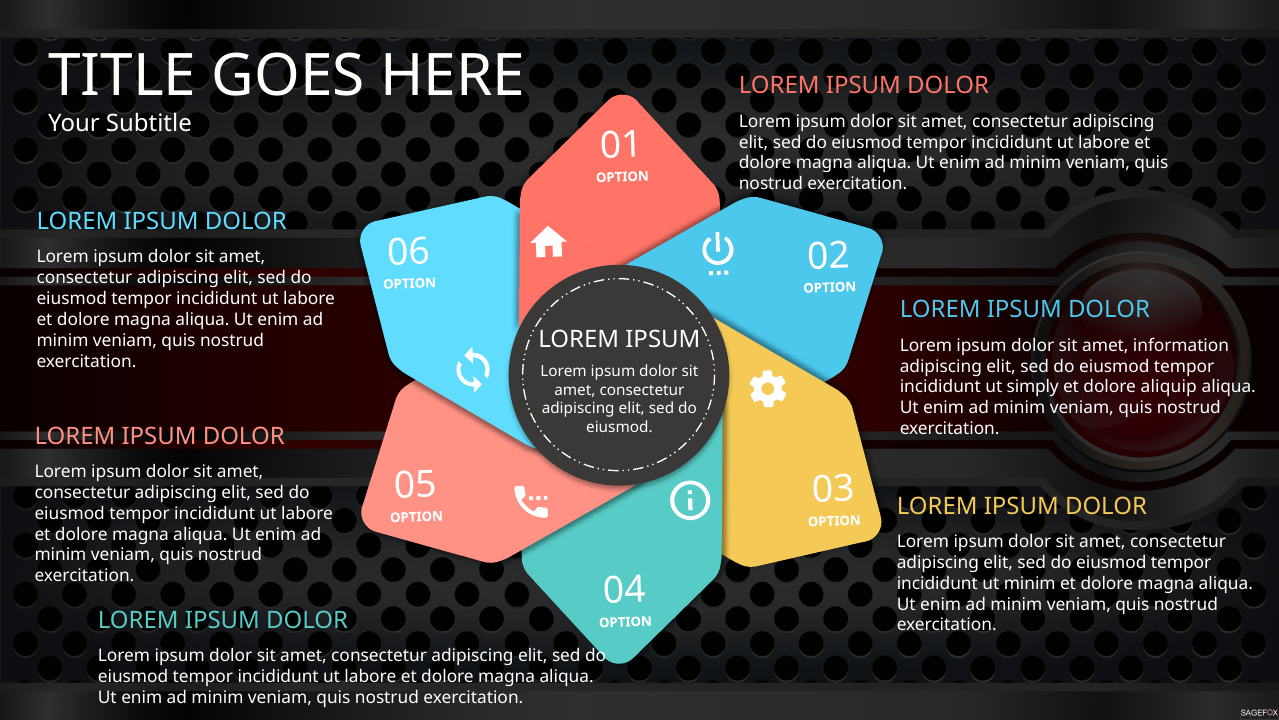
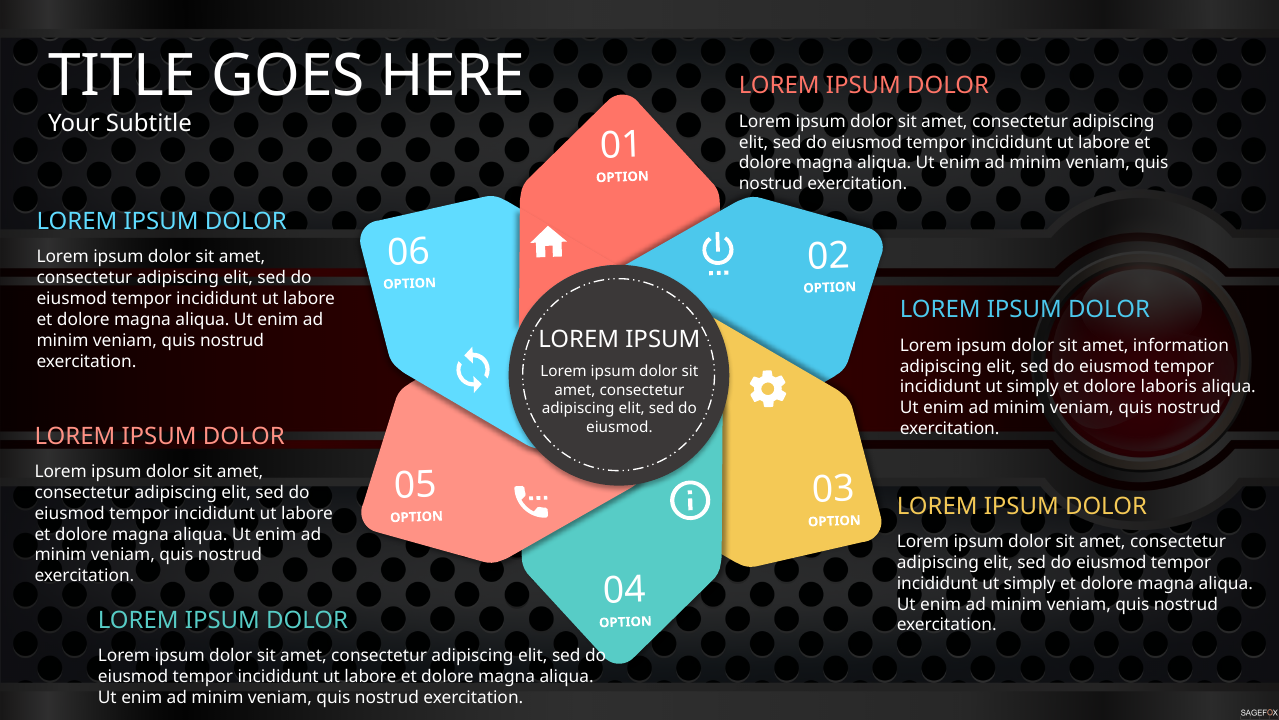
aliquip: aliquip -> laboris (1169, 387)
minim: minim -> simply (1030, 583)
